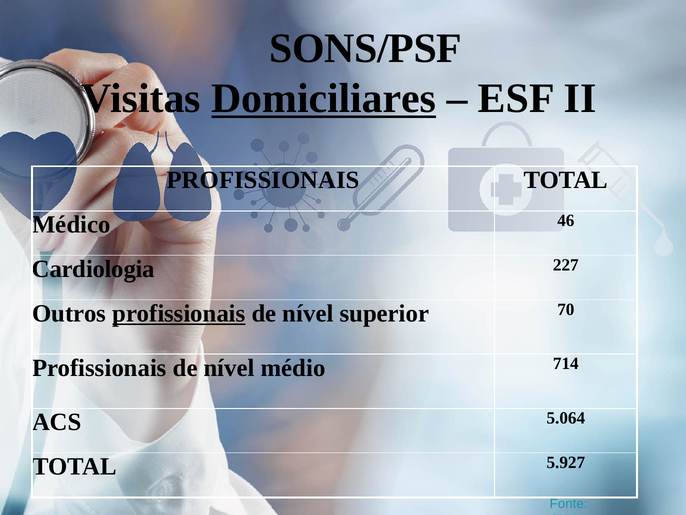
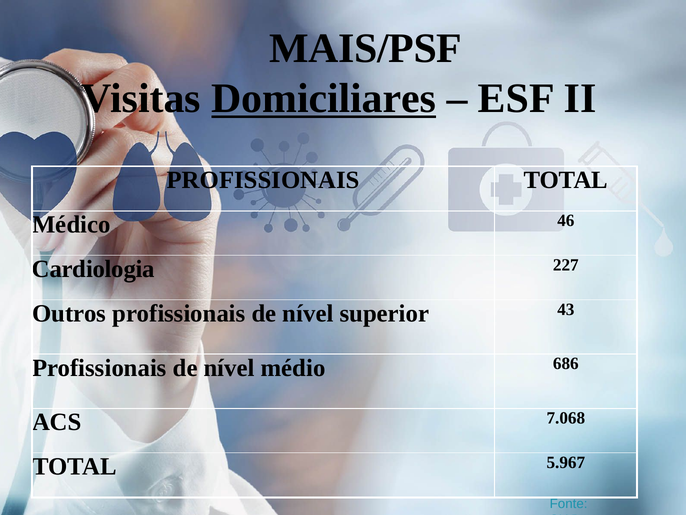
SONS/PSF: SONS/PSF -> MAIS/PSF (366, 48)
profissionais underline: present -> none (179, 313)
70: 70 -> 43 (566, 309)
714: 714 -> 686 (566, 363)
5.064: 5.064 -> 7.068 (566, 418)
5.927: 5.927 -> 5.967 (566, 462)
